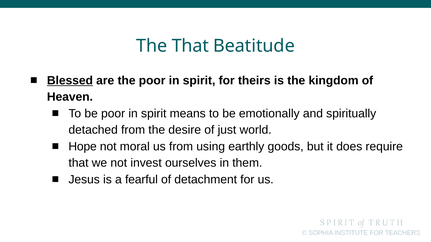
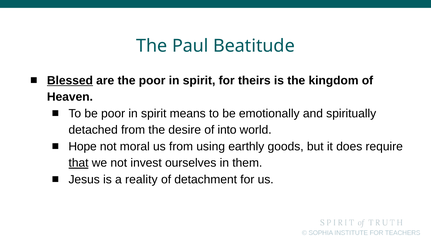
The That: That -> Paul (190, 46)
just: just -> into (227, 130)
that underline: none -> present (79, 163)
fearful: fearful -> reality (141, 180)
